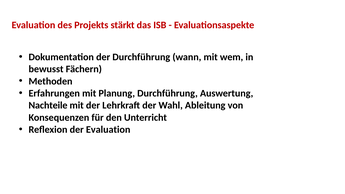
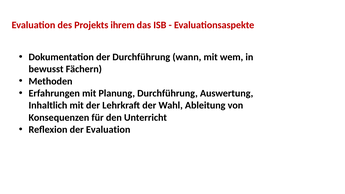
stärkt: stärkt -> ihrem (123, 25)
Nachteile: Nachteile -> Inhaltlich (48, 105)
